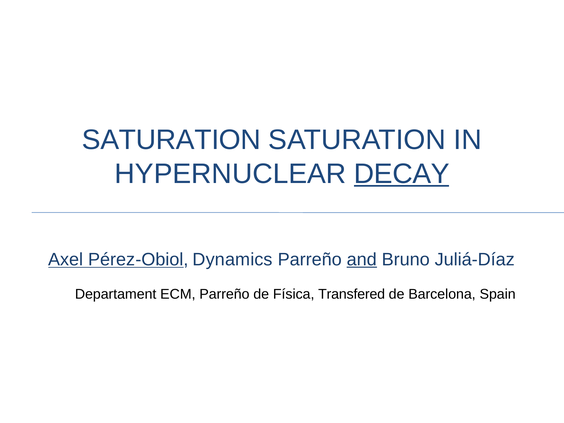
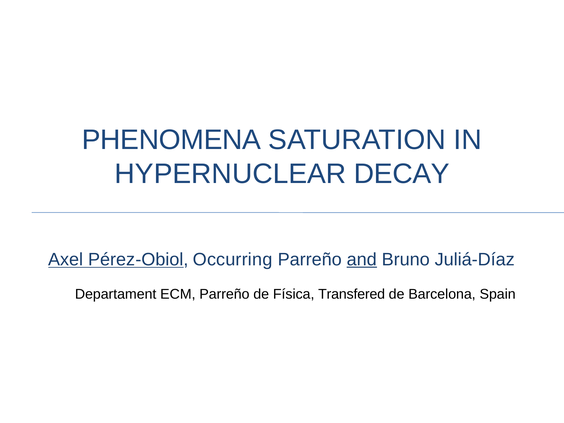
SATURATION: SATURATION -> PHENOMENA (171, 140)
DECAY underline: present -> none (402, 174)
Dynamics: Dynamics -> Occurring (233, 259)
